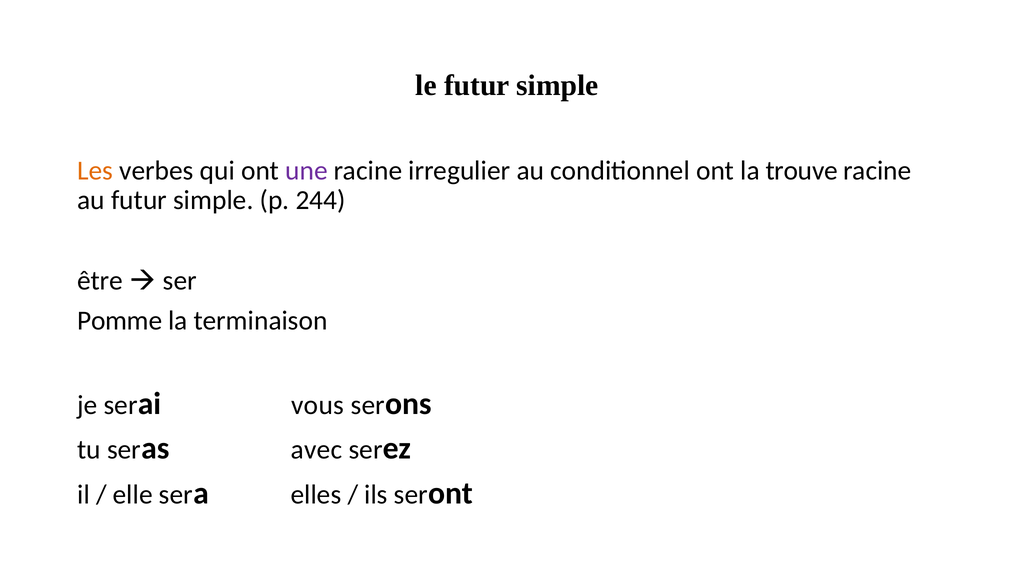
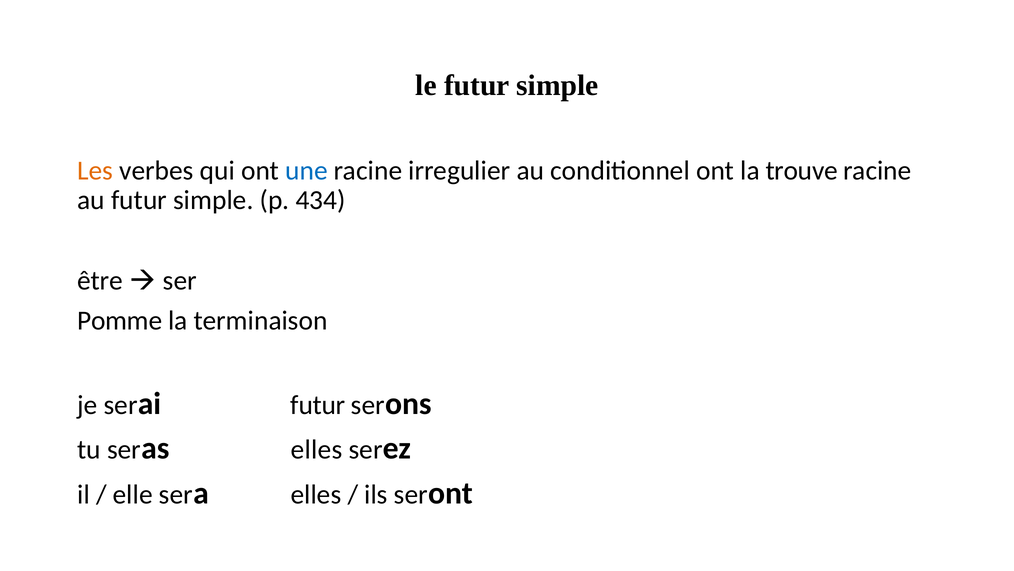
une colour: purple -> blue (307, 170)
244: 244 -> 434 (321, 200)
vous: vous -> futur (318, 405)
avec: avec -> elles (316, 449)
